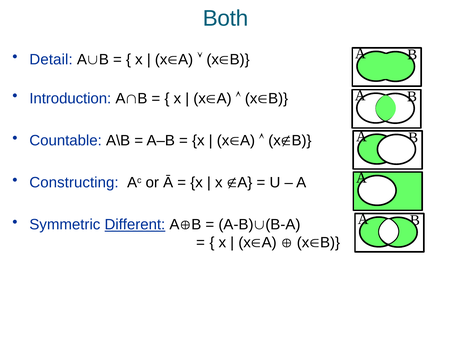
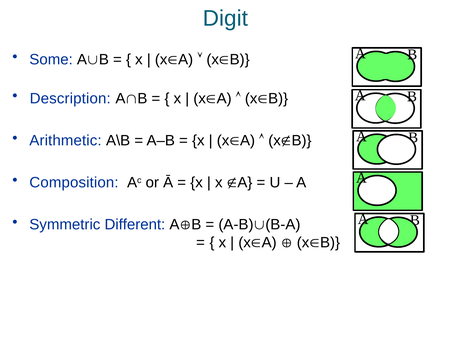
Both: Both -> Digit (225, 18)
Detail: Detail -> Some (51, 59)
Introduction: Introduction -> Description (70, 99)
Countable: Countable -> Arithmetic (66, 141)
Constructing: Constructing -> Composition (74, 183)
Different underline: present -> none (135, 225)
